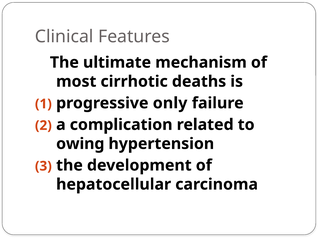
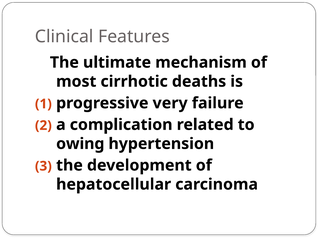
only: only -> very (170, 103)
